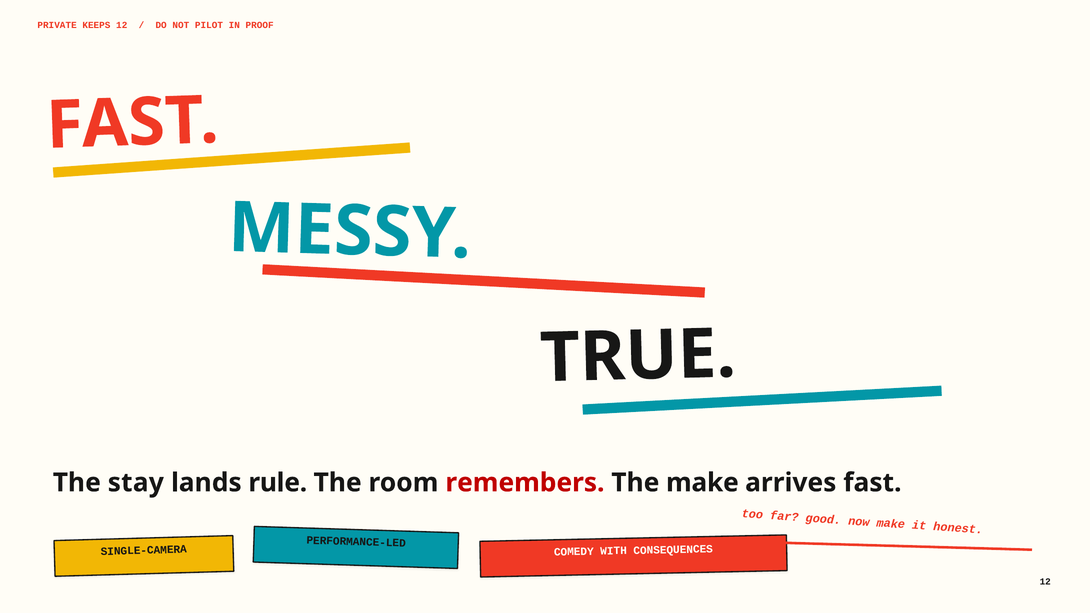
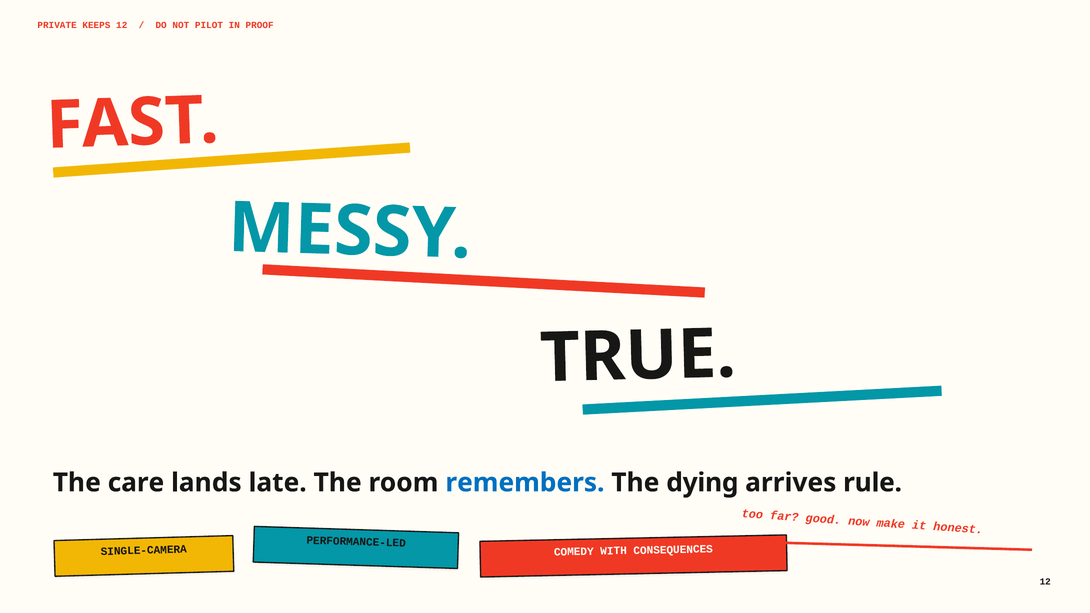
stay: stay -> care (136, 483)
rule: rule -> late (278, 483)
remembers colour: red -> blue (525, 483)
The make: make -> dying (702, 483)
arrives fast: fast -> rule (873, 483)
